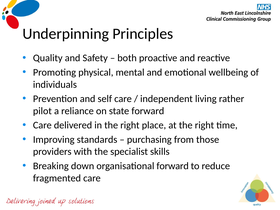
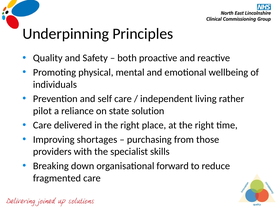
state forward: forward -> solution (148, 111)
standards: standards -> shortages (97, 140)
